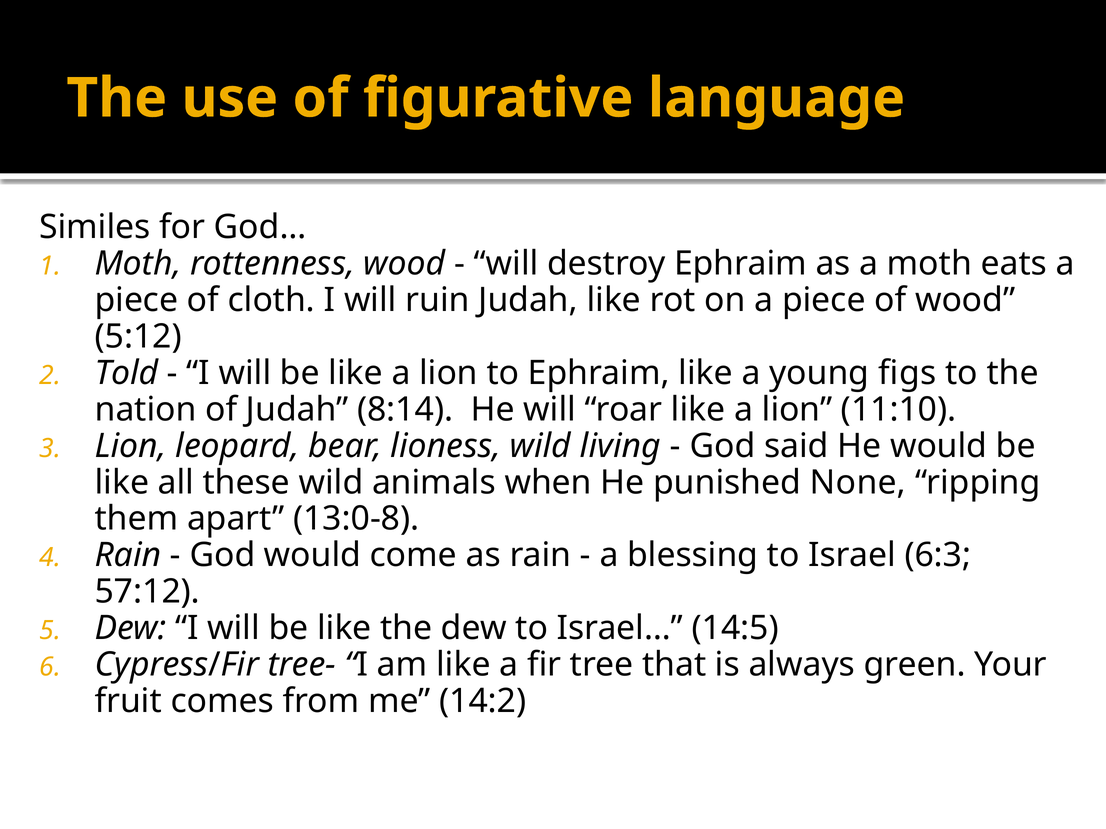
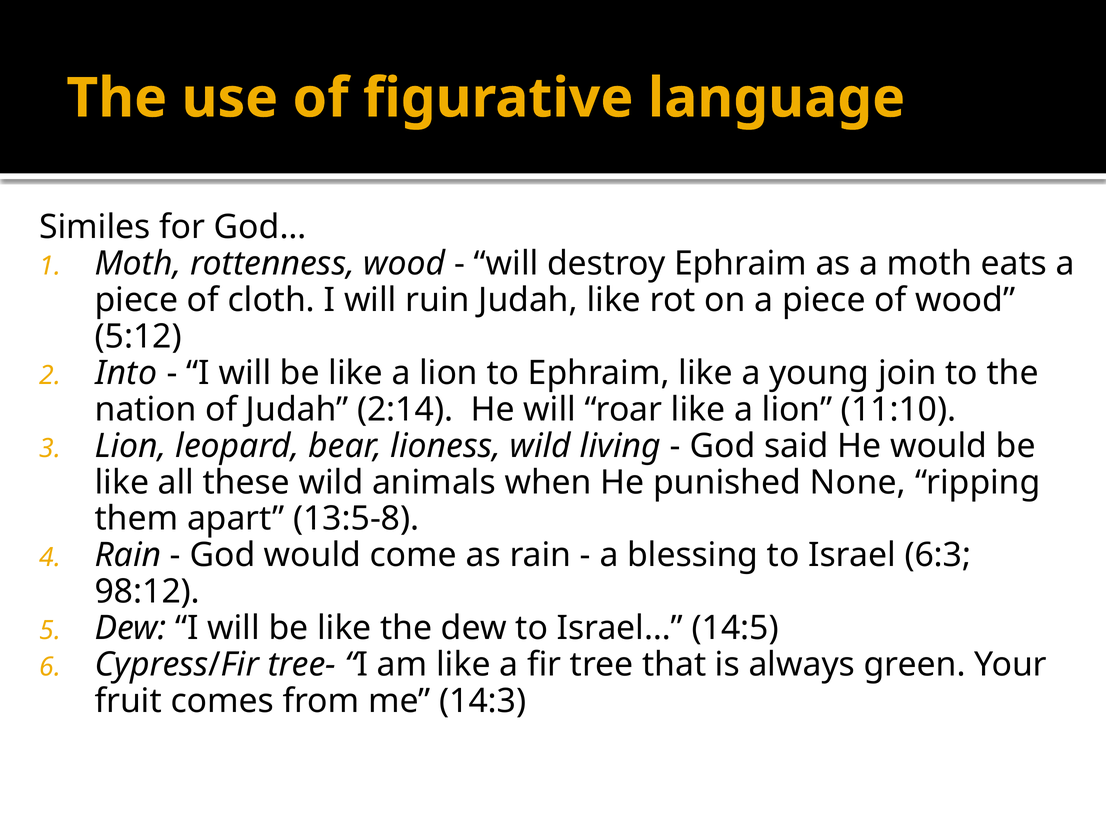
Told: Told -> Into (126, 373)
figs: figs -> join (907, 373)
8:14: 8:14 -> 2:14 (405, 410)
13:0-8: 13:0-8 -> 13:5-8 (356, 519)
57:12: 57:12 -> 98:12 (147, 592)
14:2: 14:2 -> 14:3 (483, 702)
